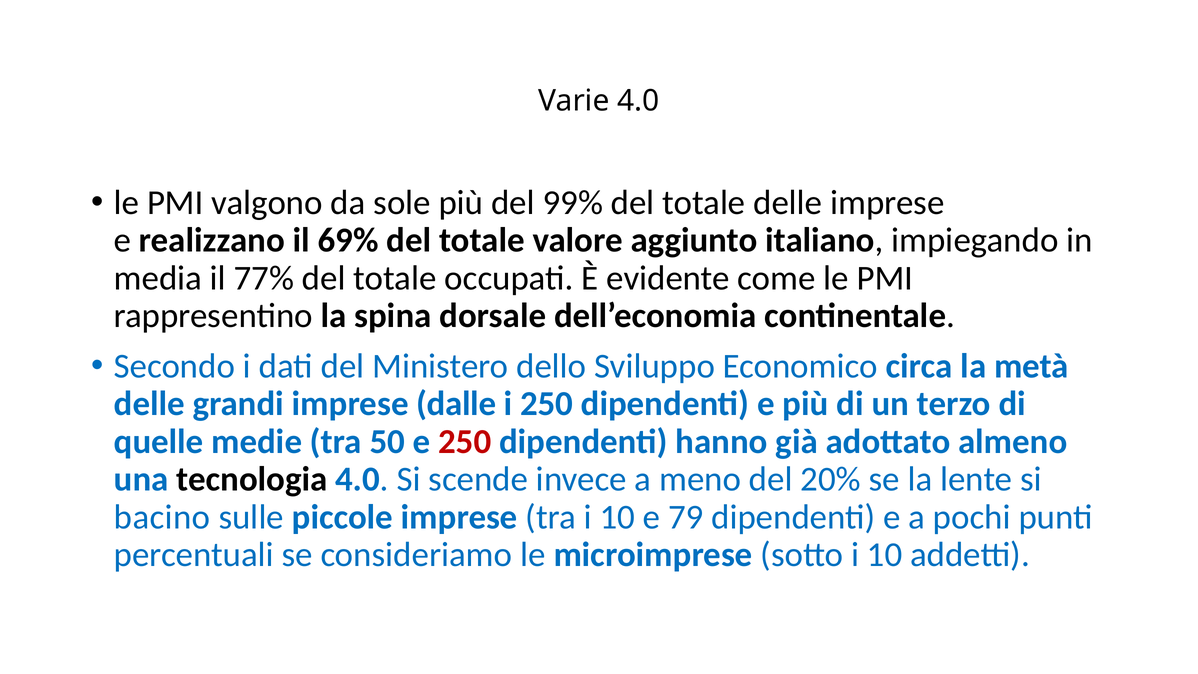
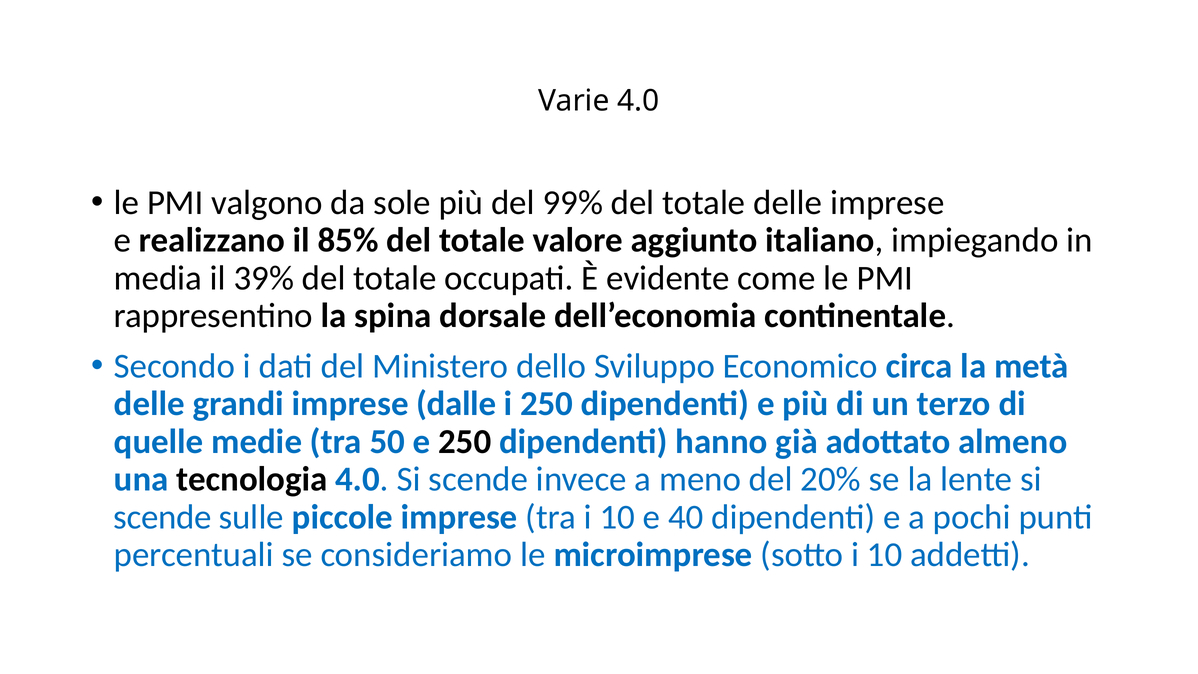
69%: 69% -> 85% (348, 240)
77%: 77% -> 39% (264, 278)
250 colour: red -> black (465, 441)
bacino: bacino -> scende (162, 517)
79: 79 -> 40 (686, 517)
